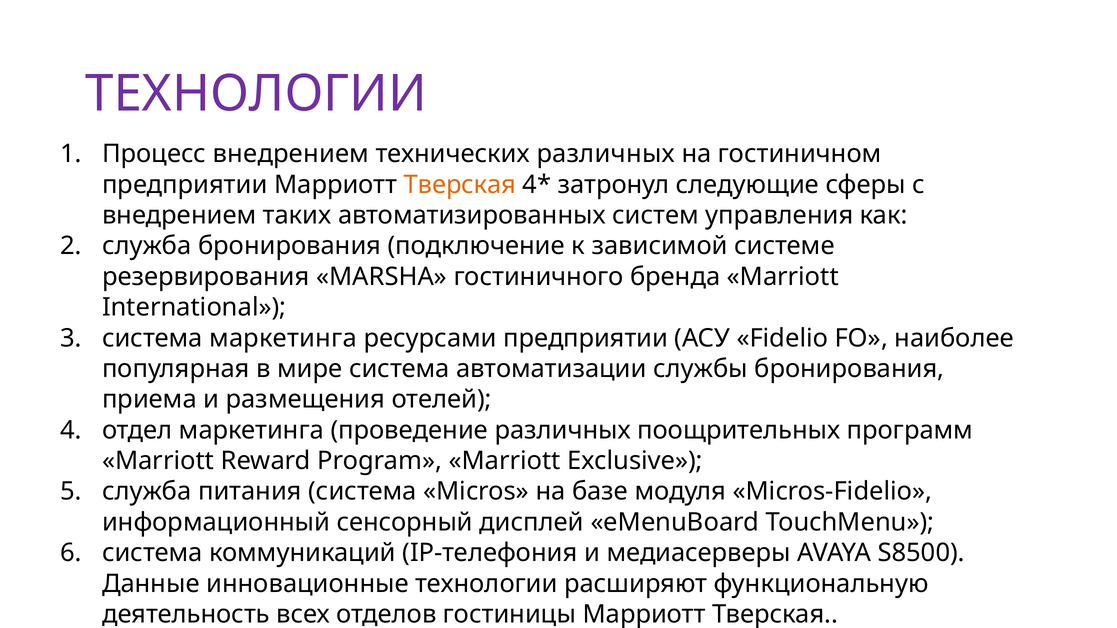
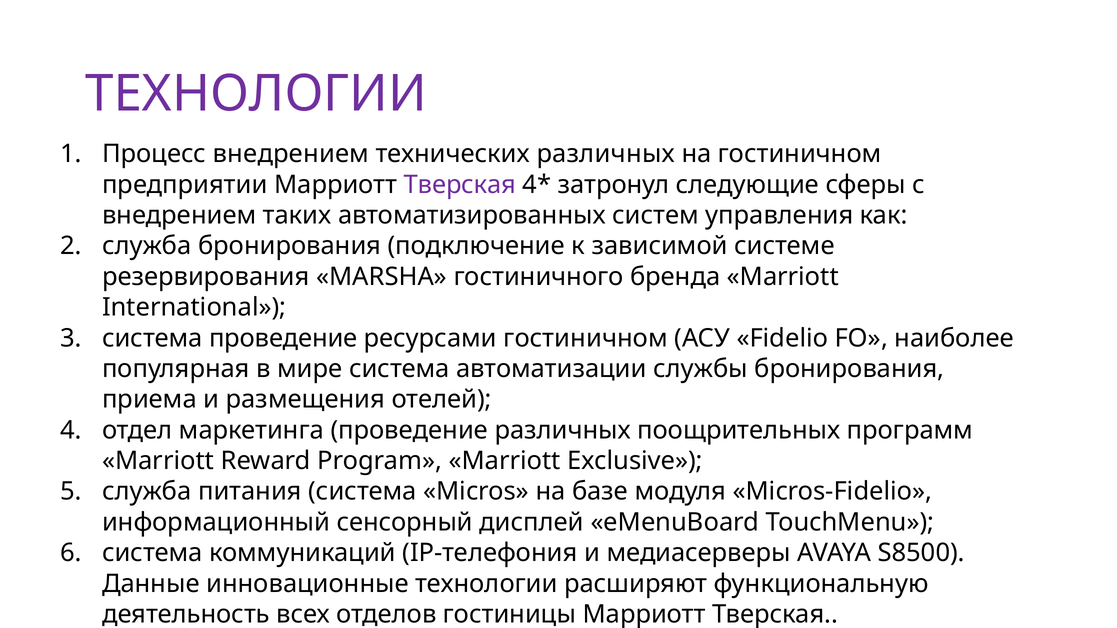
Тверская colour: orange -> purple (460, 185)
система маркетинга: маркетинга -> проведение (283, 338)
ресурсами предприятии: предприятии -> гостиничном (586, 338)
